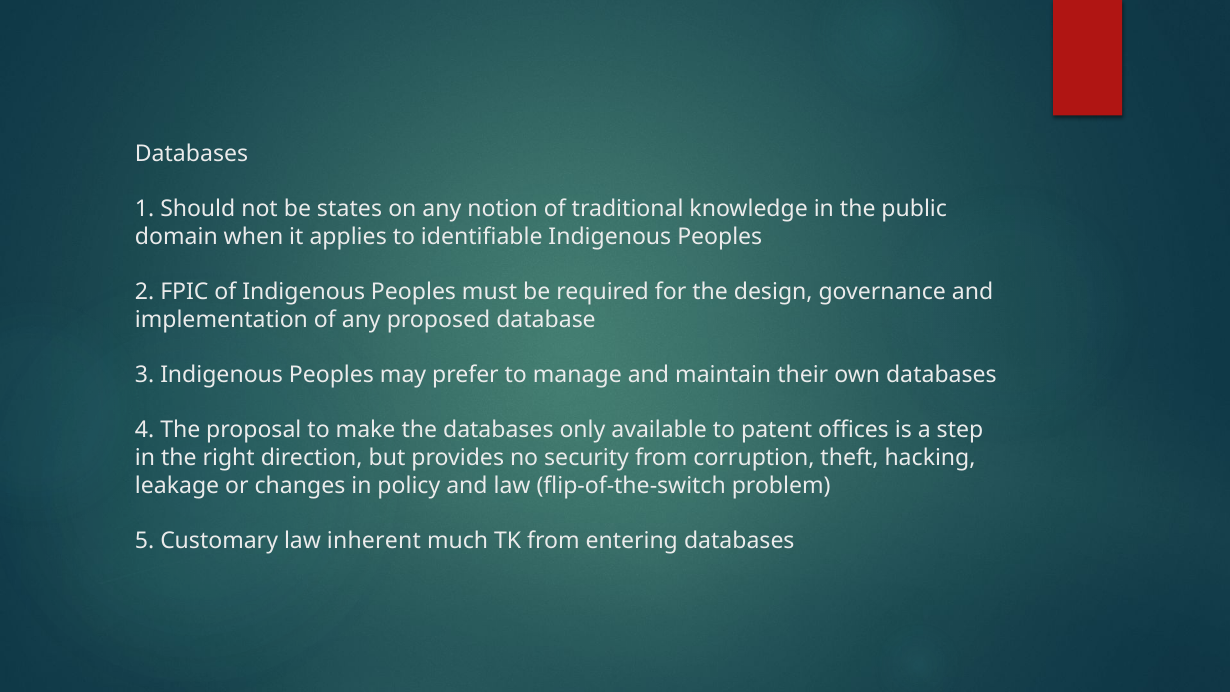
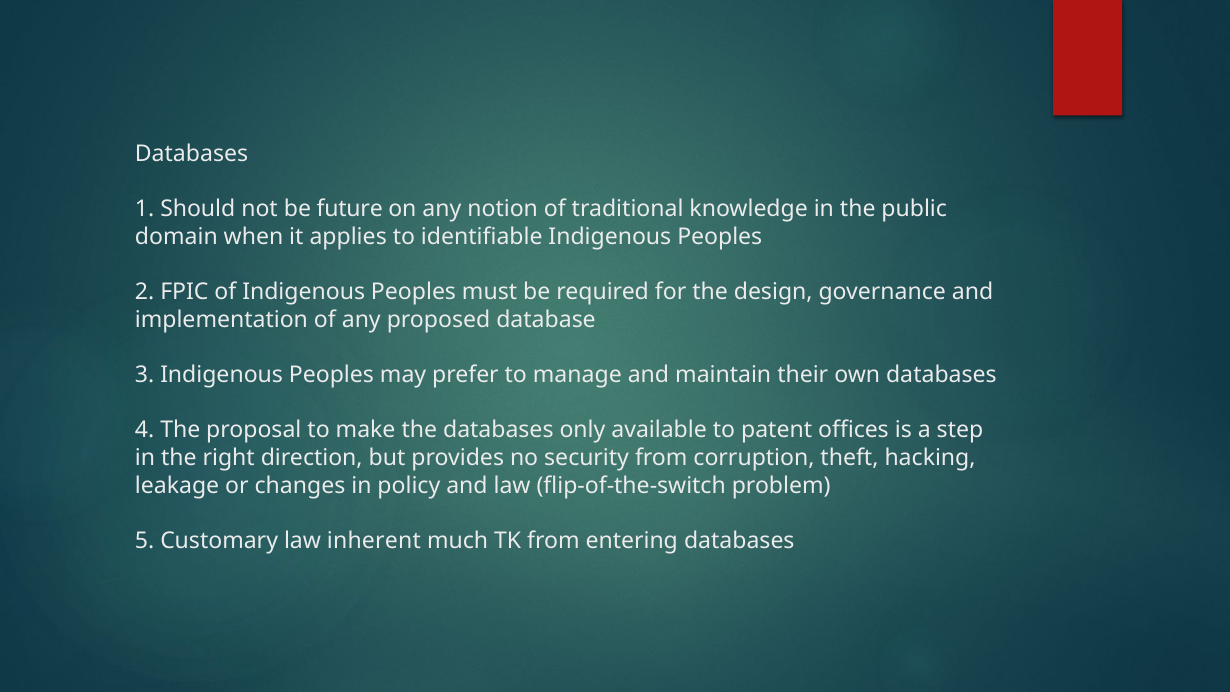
states: states -> future (350, 209)
